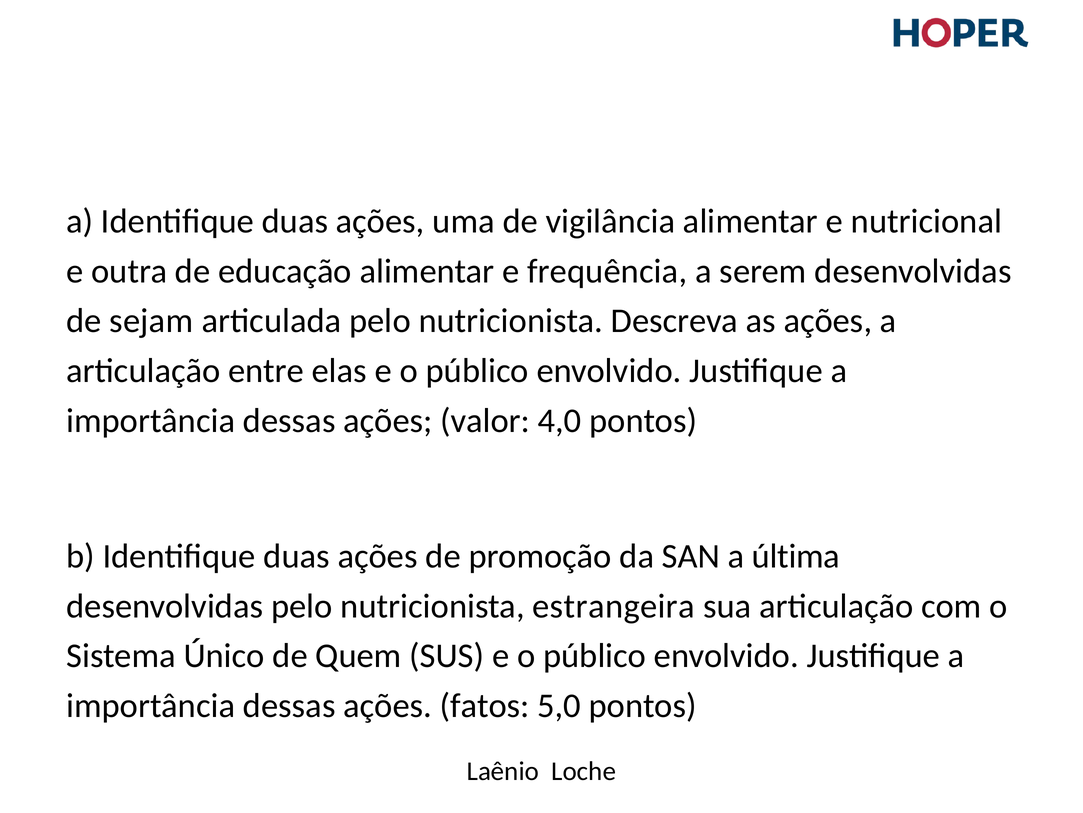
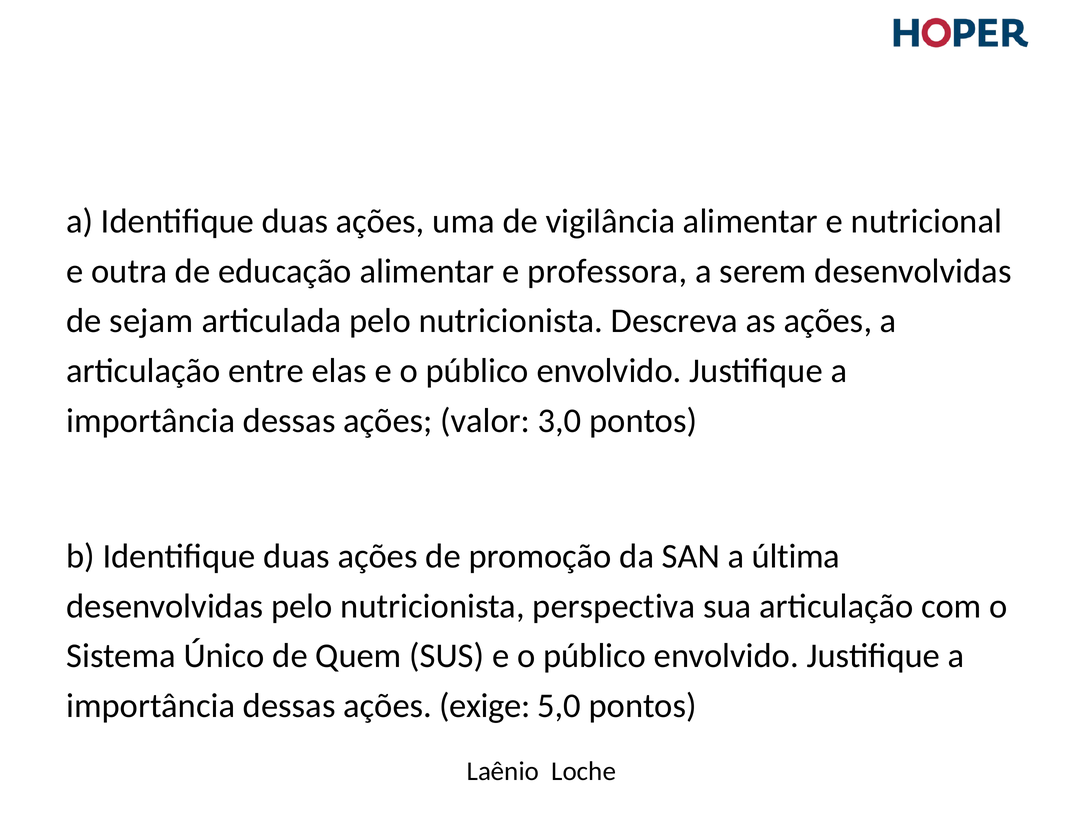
frequência: frequência -> professora (607, 271)
4,0: 4,0 -> 3,0 (560, 420)
estrangeira: estrangeira -> perspectiva (614, 606)
fatos: fatos -> exige (485, 705)
